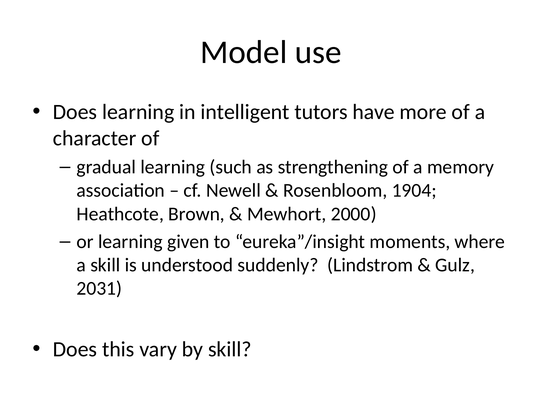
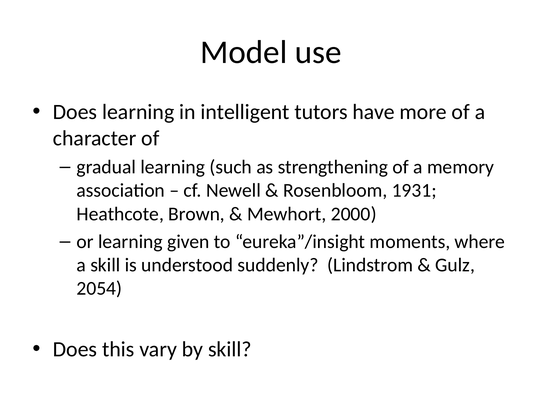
1904: 1904 -> 1931 (414, 191)
2031: 2031 -> 2054 (99, 289)
